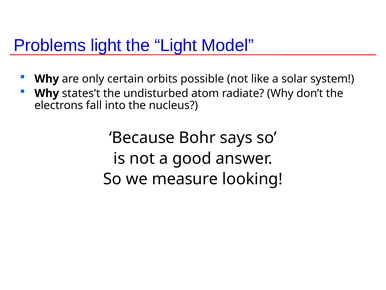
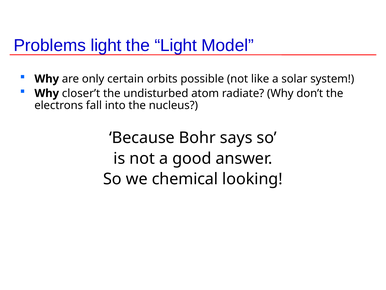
states’t: states’t -> closer’t (81, 93)
measure: measure -> chemical (185, 179)
